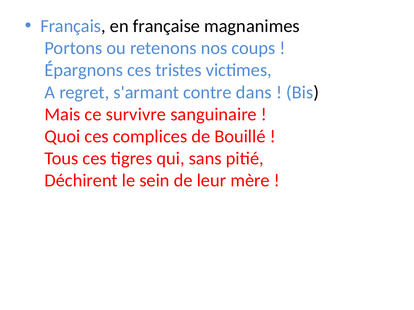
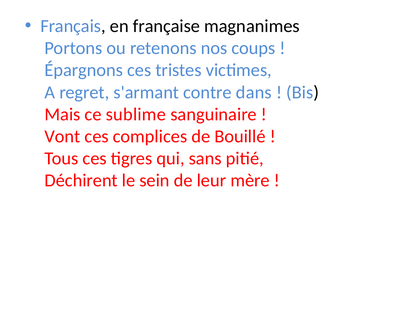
survivre: survivre -> sublime (136, 115)
Quoi: Quoi -> Vont (62, 137)
